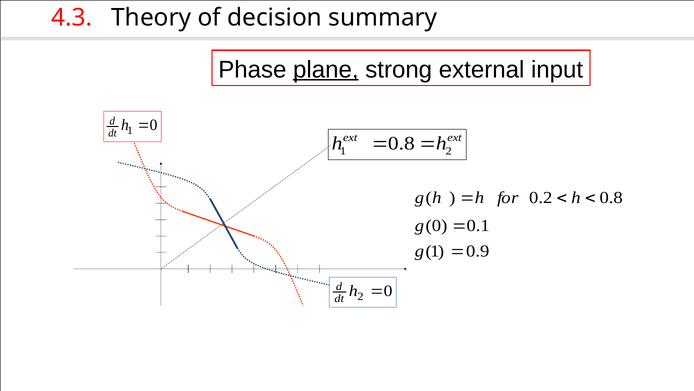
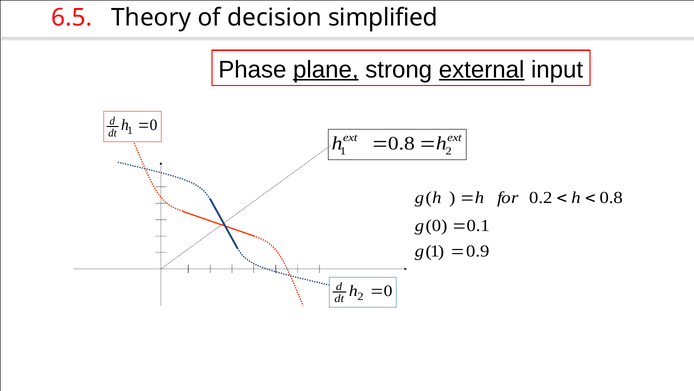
4.3: 4.3 -> 6.5 (72, 18)
summary: summary -> simplified (383, 18)
external underline: none -> present (482, 69)
